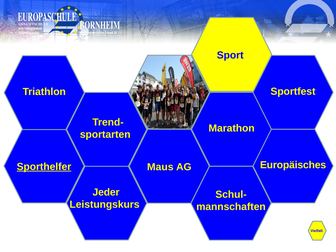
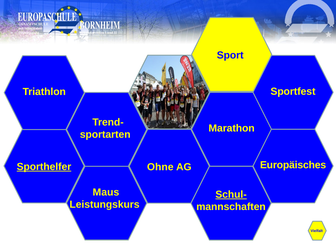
Maus: Maus -> Ohne (160, 167)
Jeder: Jeder -> Maus (106, 192)
Schul- underline: none -> present (231, 194)
